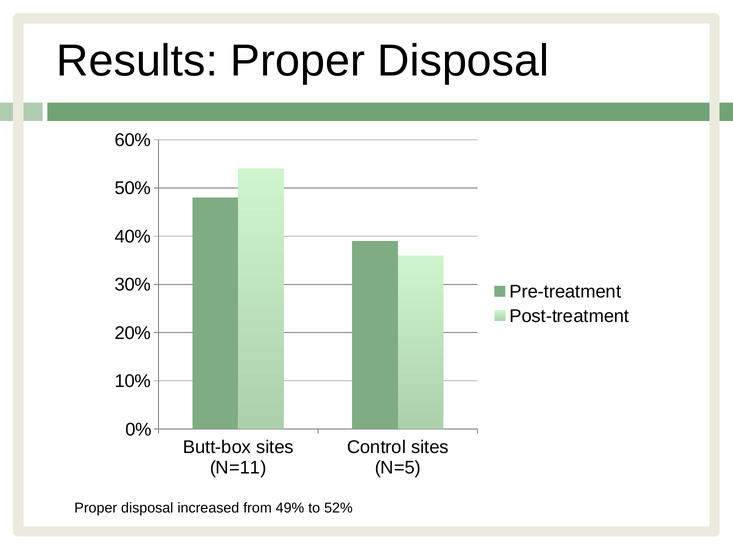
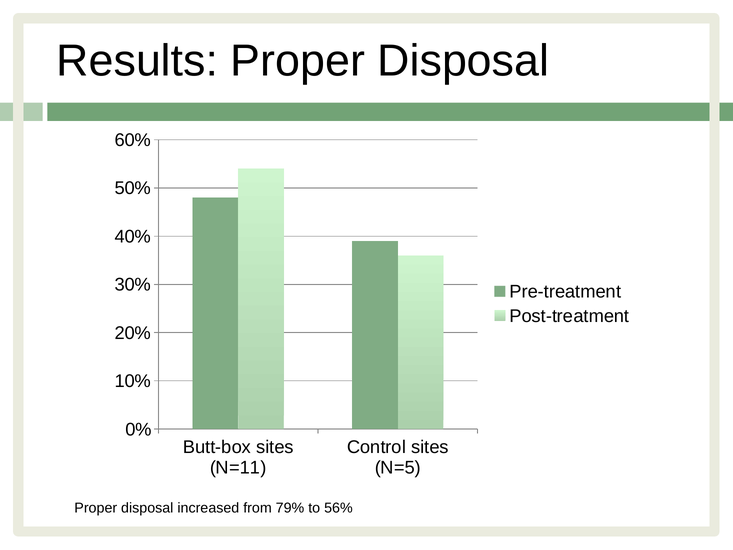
49%: 49% -> 79% (290, 508)
52%: 52% -> 56% (338, 508)
